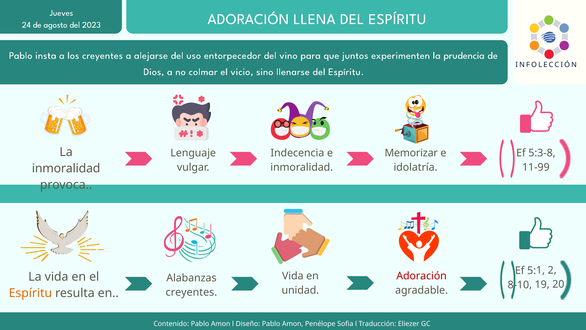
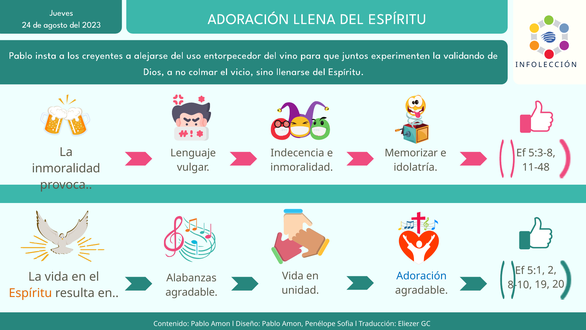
prudencia: prudencia -> validando (464, 55)
11-99: 11-99 -> 11-48 (536, 167)
Adoración colour: red -> blue (422, 276)
creyentes: creyentes -> agradable (191, 292)
